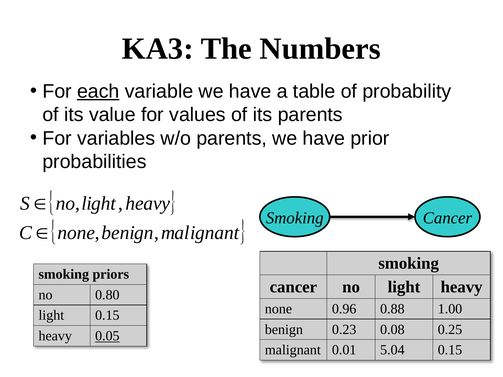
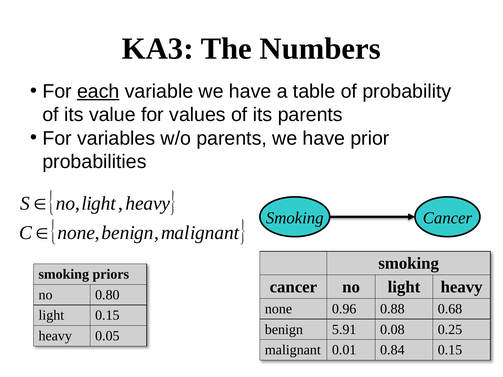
1.00: 1.00 -> 0.68 (450, 309)
0.23: 0.23 -> 5.91 (344, 330)
0.05 underline: present -> none (107, 336)
5.04: 5.04 -> 0.84 (392, 350)
